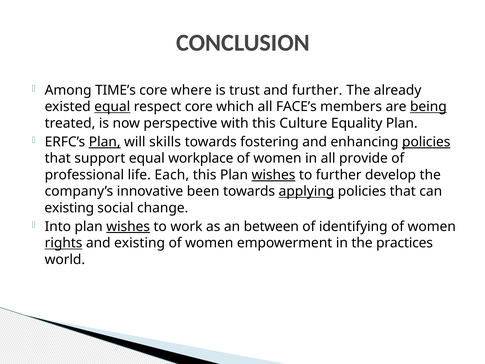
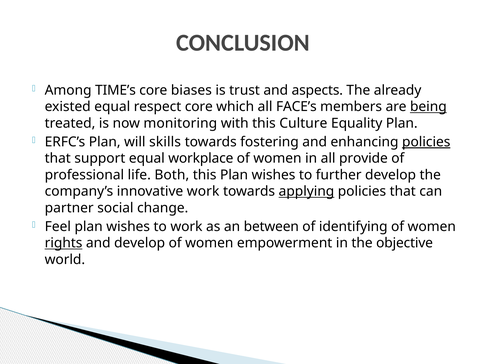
where: where -> biases (191, 90)
and further: further -> aspects (317, 90)
equal underline: present -> none (112, 107)
perspective: perspective -> monitoring (180, 123)
Plan underline: present -> none (105, 142)
Each: Each -> Both (172, 175)
wishes underline: present -> none (274, 175)
innovative been: been -> work (203, 191)
existing: existing -> partner (69, 208)
Into: Into -> Feel (58, 226)
wishes underline: present -> none (128, 226)
and existing: existing -> develop (140, 243)
practices: practices -> objective (405, 243)
